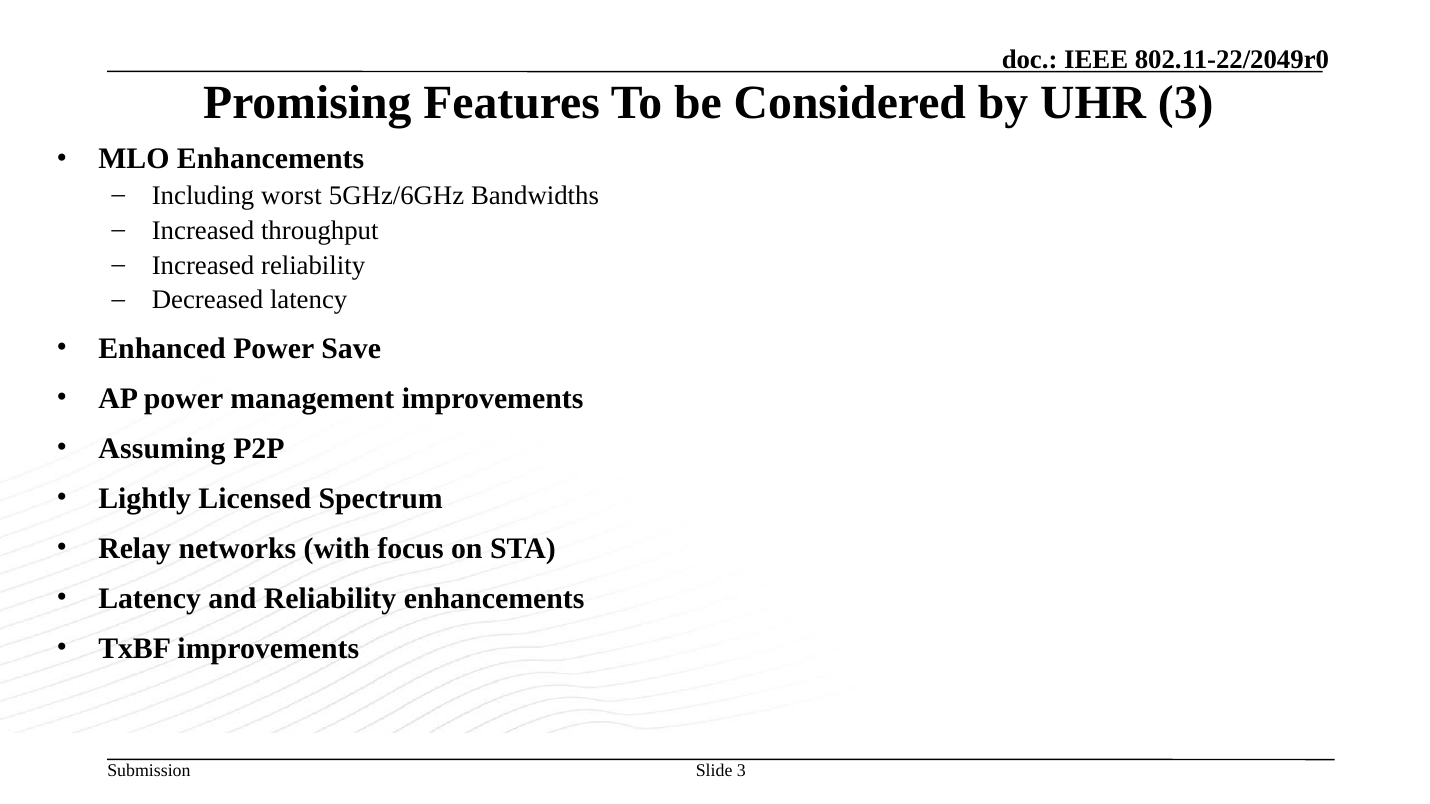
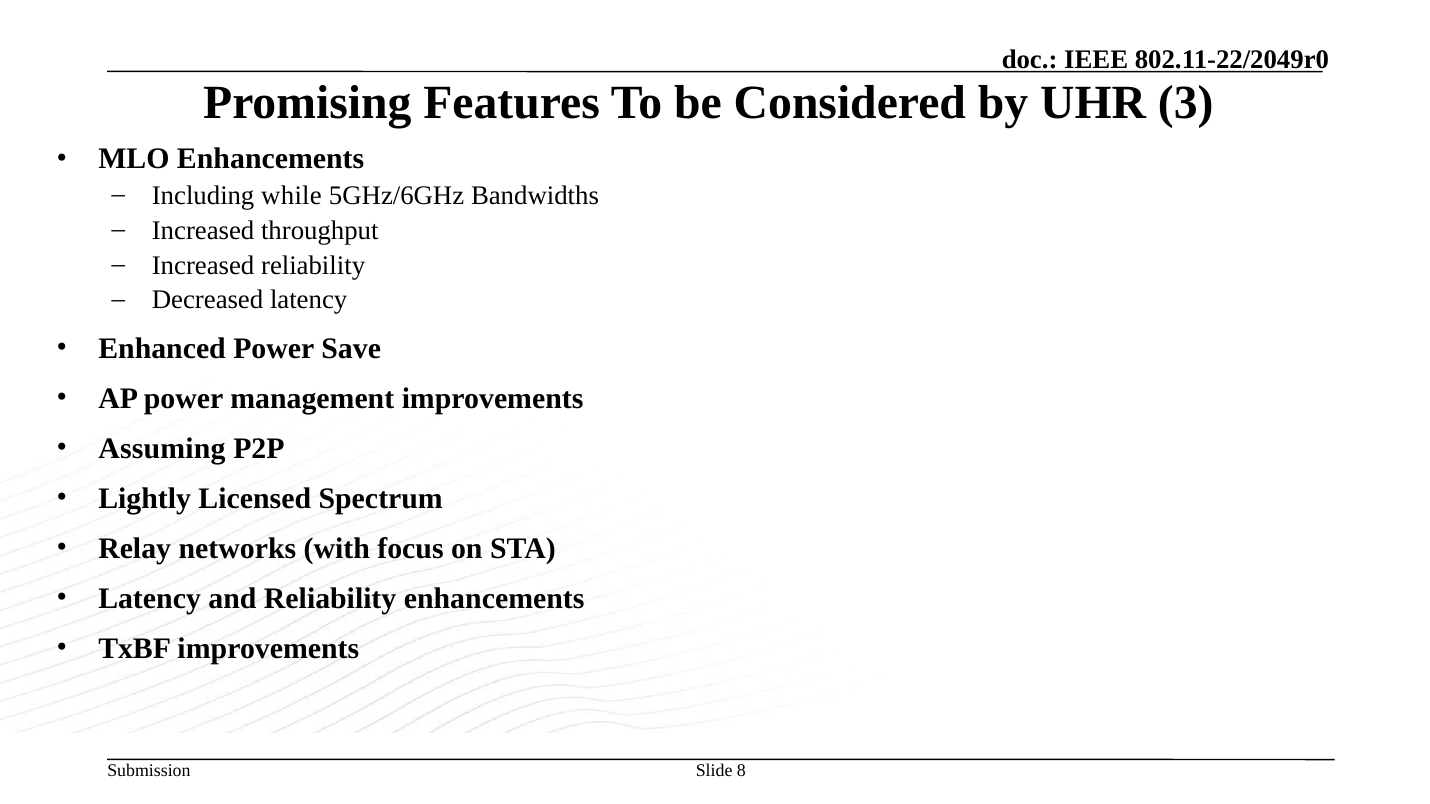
worst: worst -> while (292, 195)
Slide 3: 3 -> 8 (741, 771)
